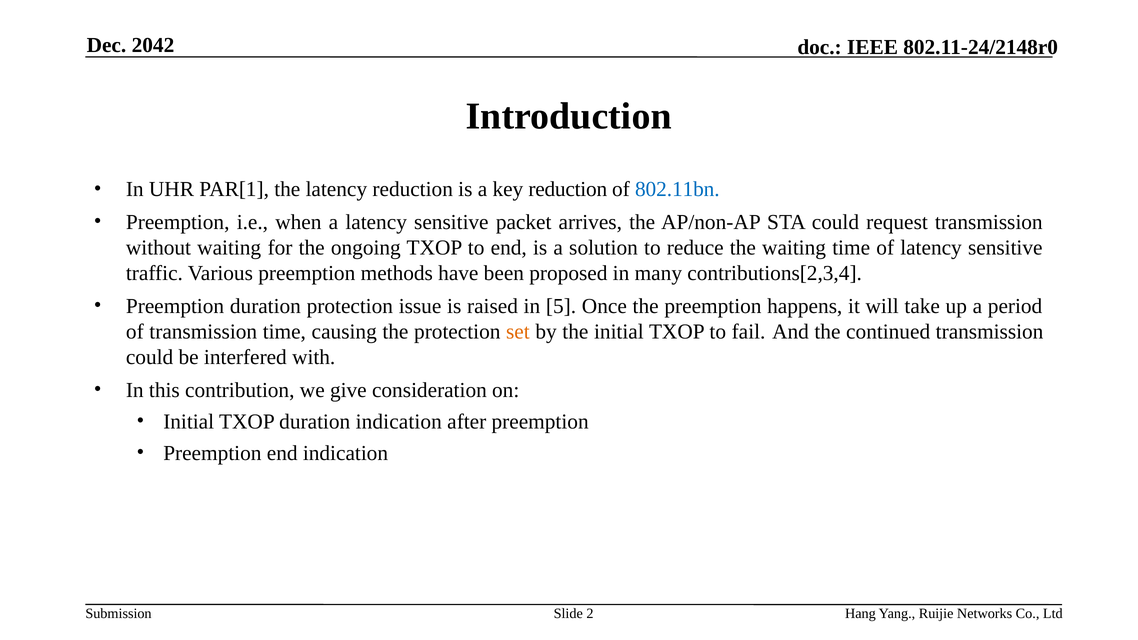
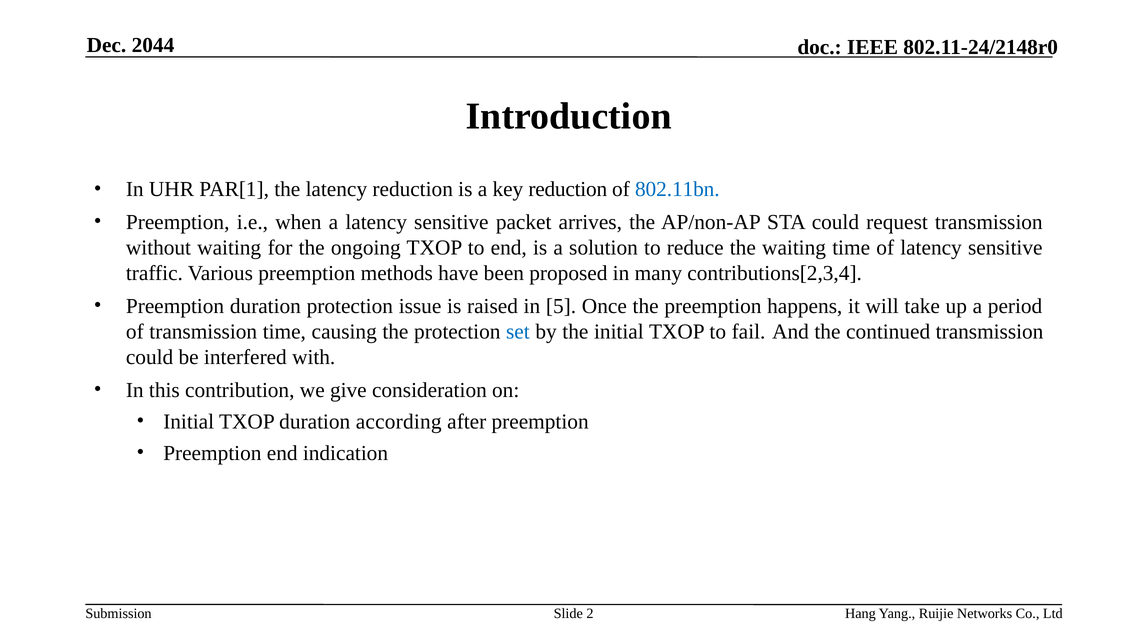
2042: 2042 -> 2044 (153, 45)
set colour: orange -> blue (518, 332)
duration indication: indication -> according (399, 422)
